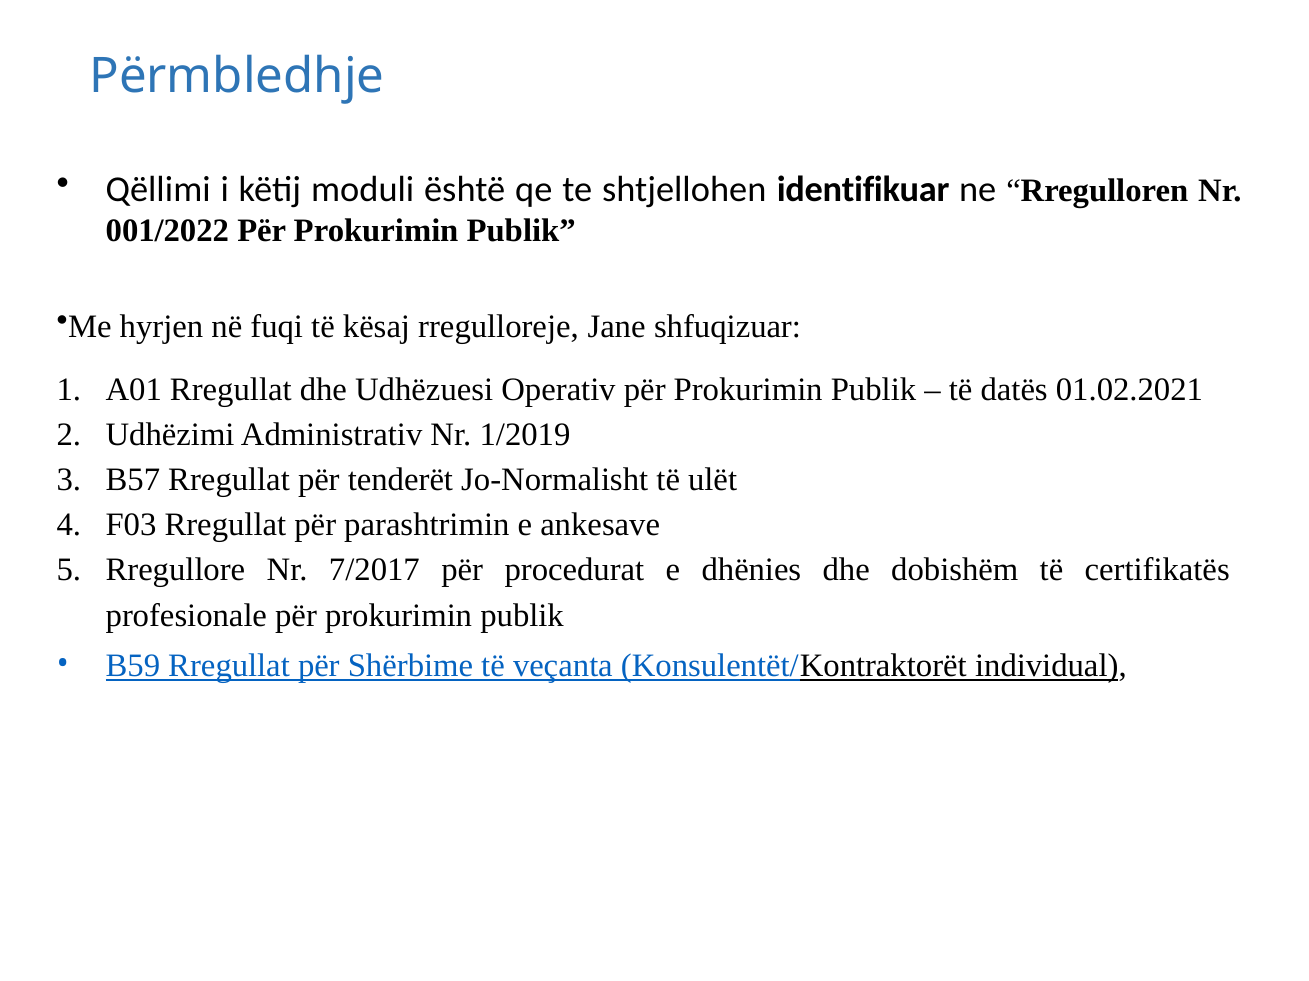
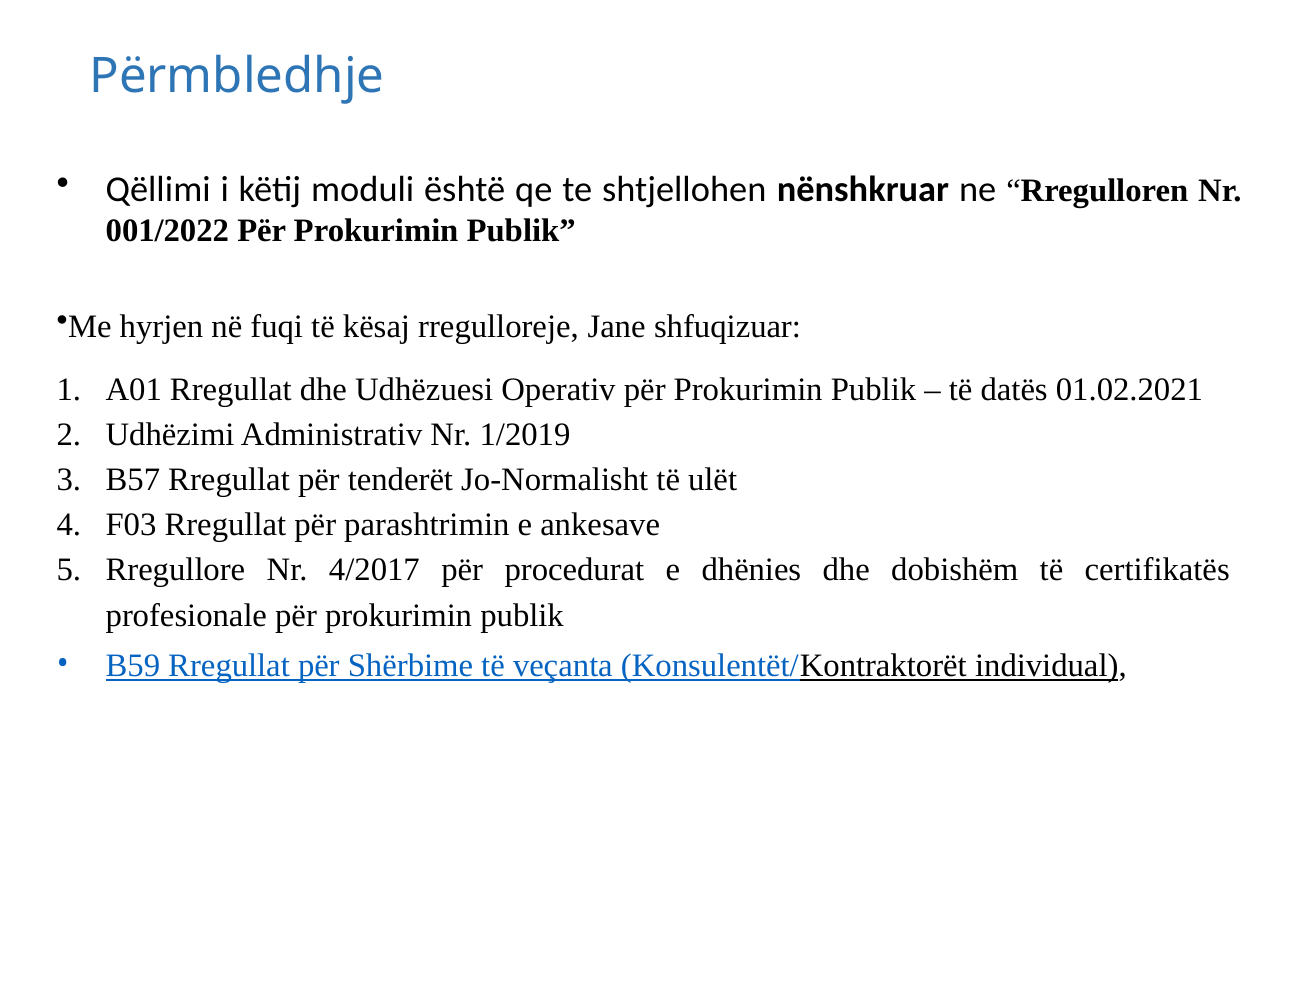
identifikuar: identifikuar -> nënshkruar (863, 189)
7/2017: 7/2017 -> 4/2017 (374, 571)
